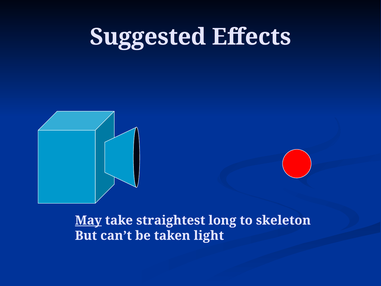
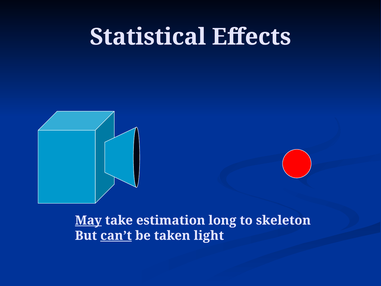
Suggested: Suggested -> Statistical (148, 37)
straightest: straightest -> estimation (171, 220)
can’t underline: none -> present (116, 235)
